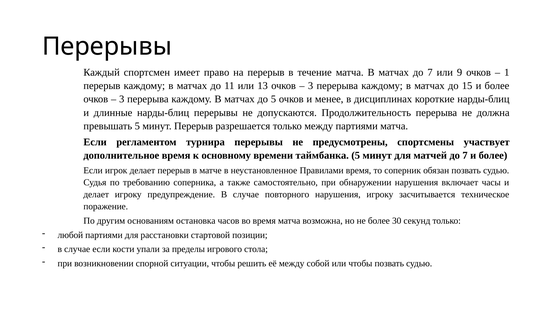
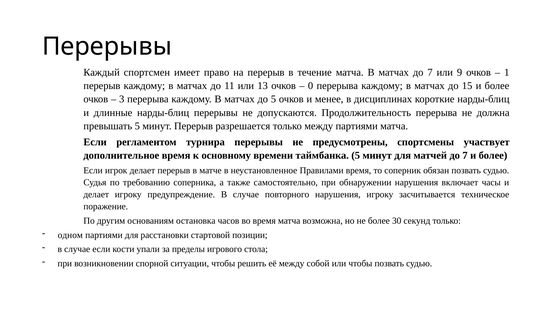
3: 3 -> 0 (311, 86)
любой: любой -> одном (70, 235)
